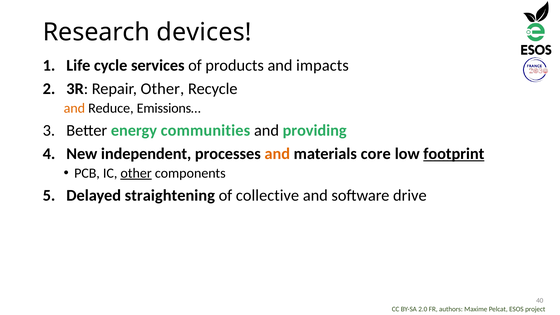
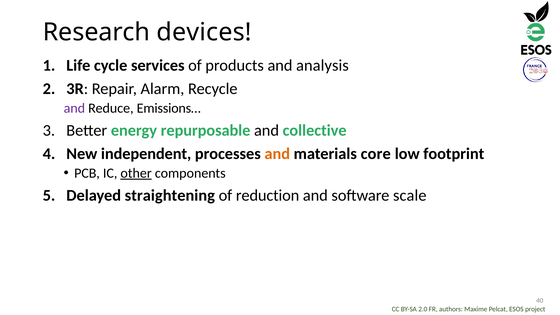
impacts: impacts -> analysis (322, 65)
Repair Other: Other -> Alarm (162, 89)
and colour: orange -> purple (74, 108)
communities: communities -> repurposable (206, 130)
providing: providing -> collective (315, 130)
footprint underline: present -> none (454, 154)
collective: collective -> reduction (268, 195)
drive: drive -> scale (410, 195)
